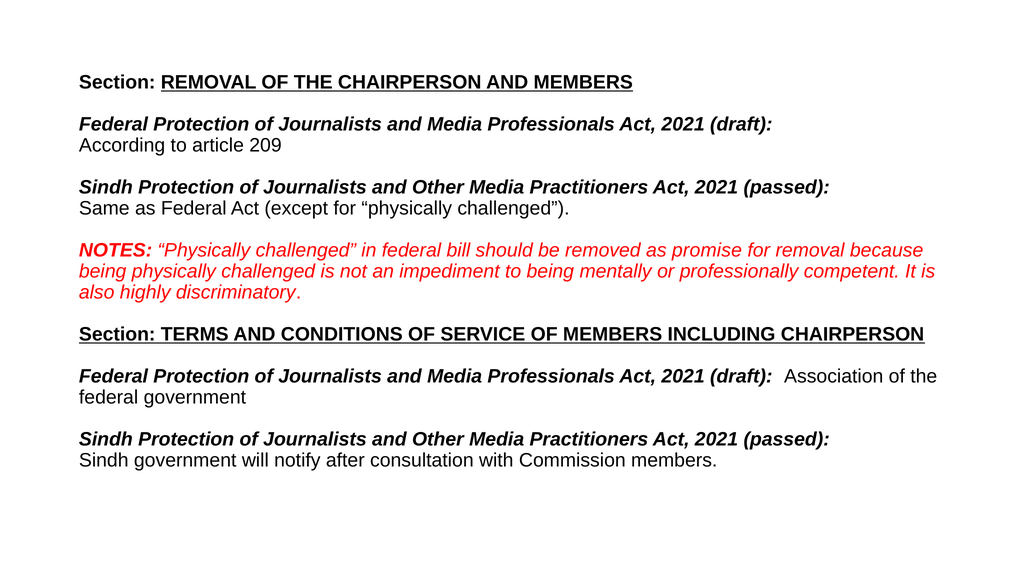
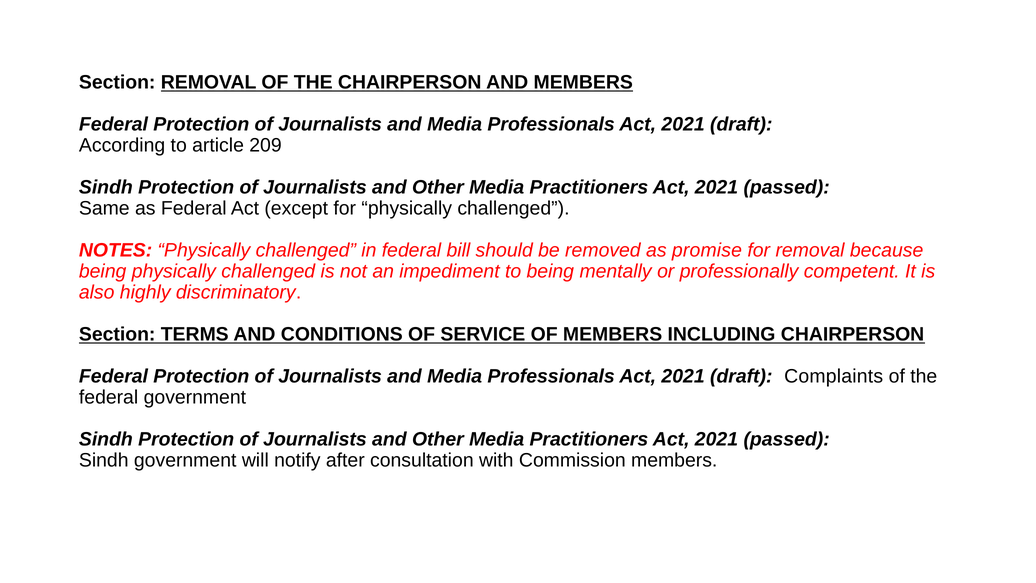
Association: Association -> Complaints (834, 376)
